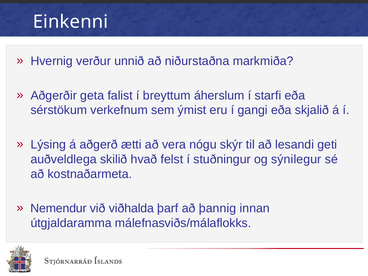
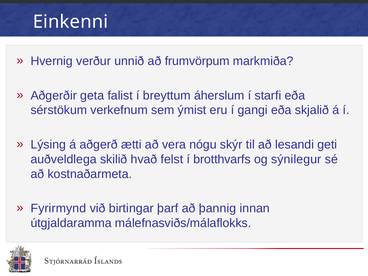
niðurstaðna: niðurstaðna -> frumvörpum (197, 61)
stuðningur: stuðningur -> brotthvarfs (222, 159)
Nemendur: Nemendur -> Fyrirmynd (58, 208)
viðhalda: viðhalda -> birtingar (131, 208)
